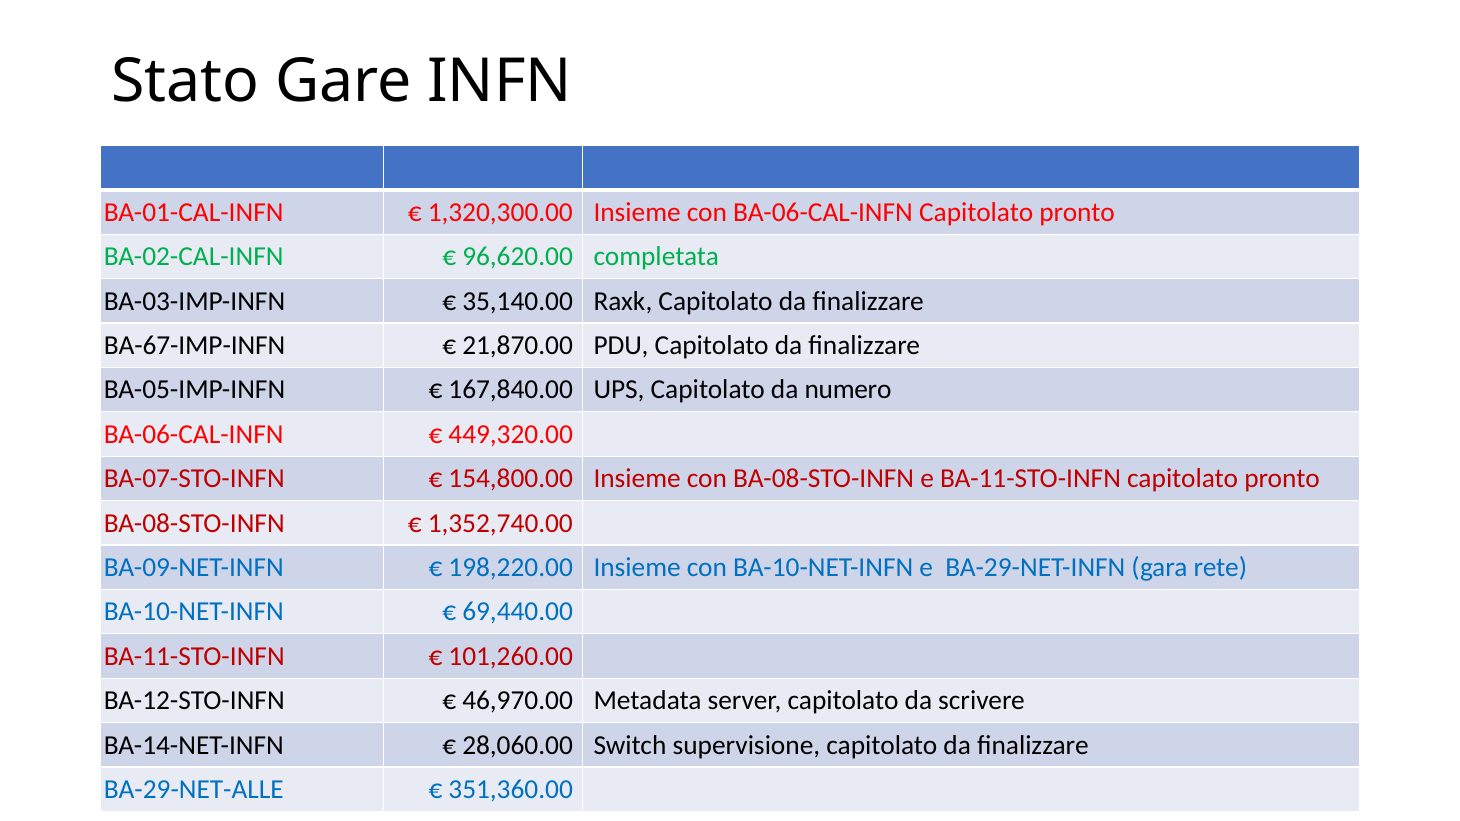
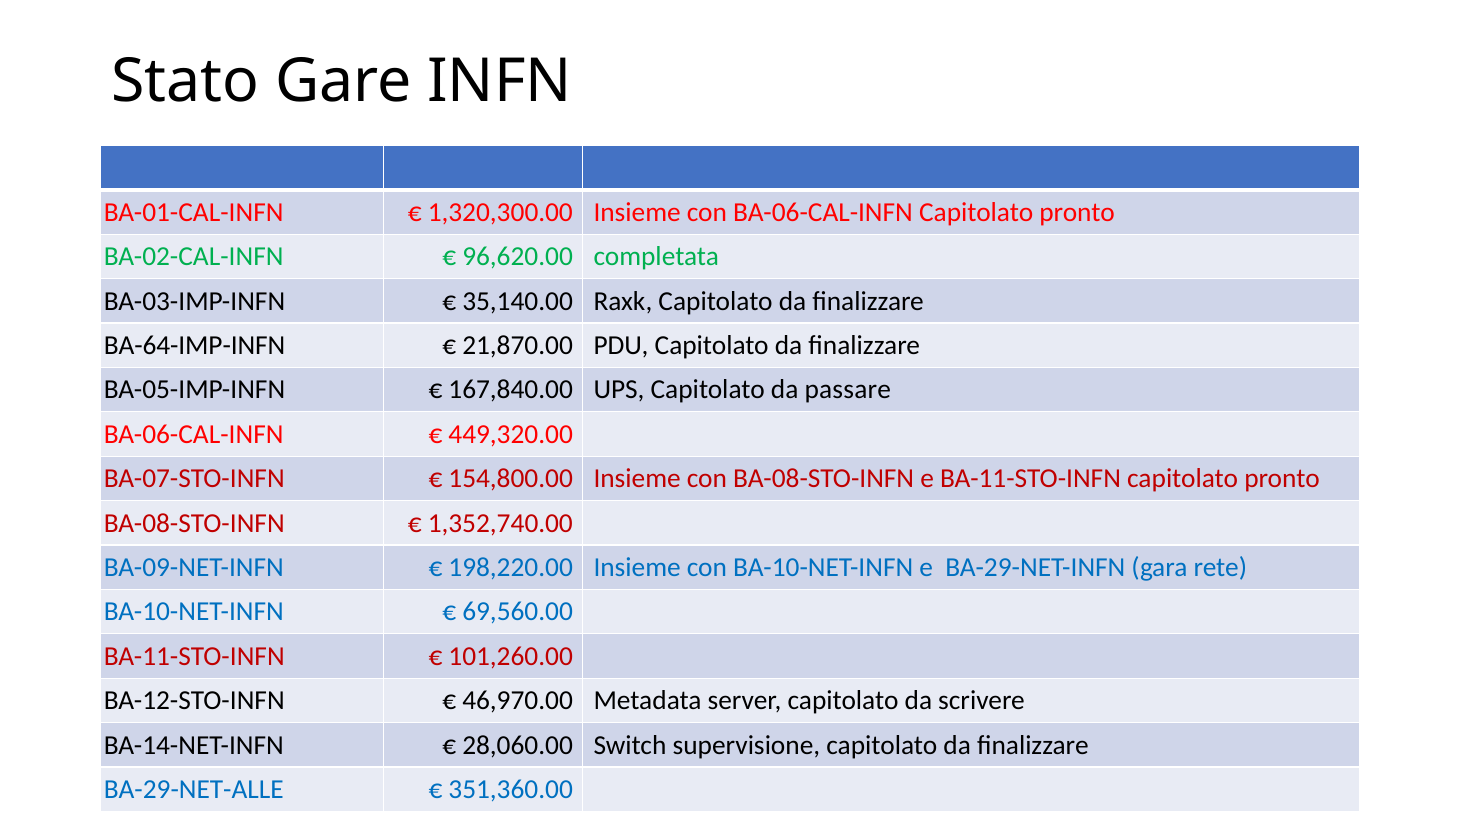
BA-67-IMP-INFN: BA-67-IMP-INFN -> BA-64-IMP-INFN (195, 346)
numero: numero -> passare (848, 390)
69,440.00: 69,440.00 -> 69,560.00 (518, 612)
